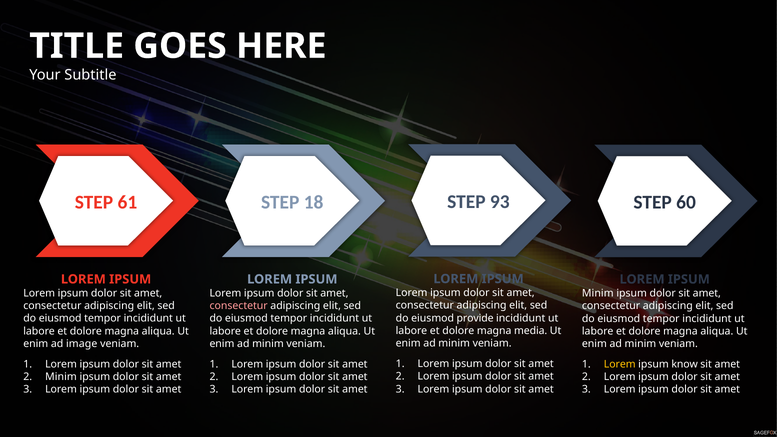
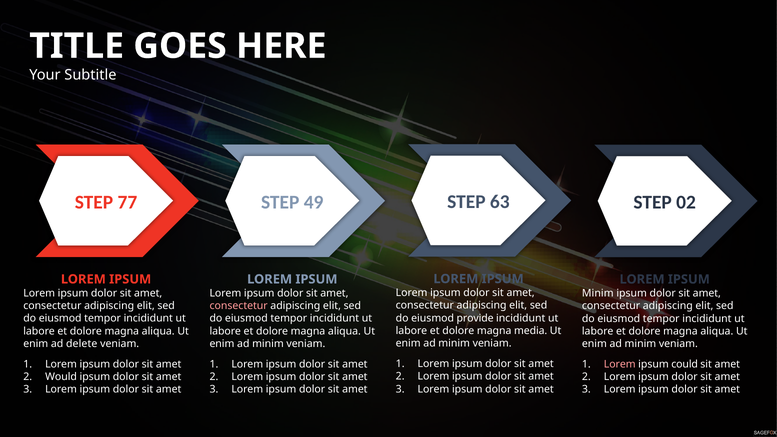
93: 93 -> 63 (500, 202)
61: 61 -> 77 (127, 202)
18: 18 -> 49 (314, 202)
60: 60 -> 02 (686, 202)
image: image -> delete (82, 344)
Lorem colour: yellow -> pink (620, 364)
know: know -> could (685, 364)
Minim: Minim -> Would (61, 377)
